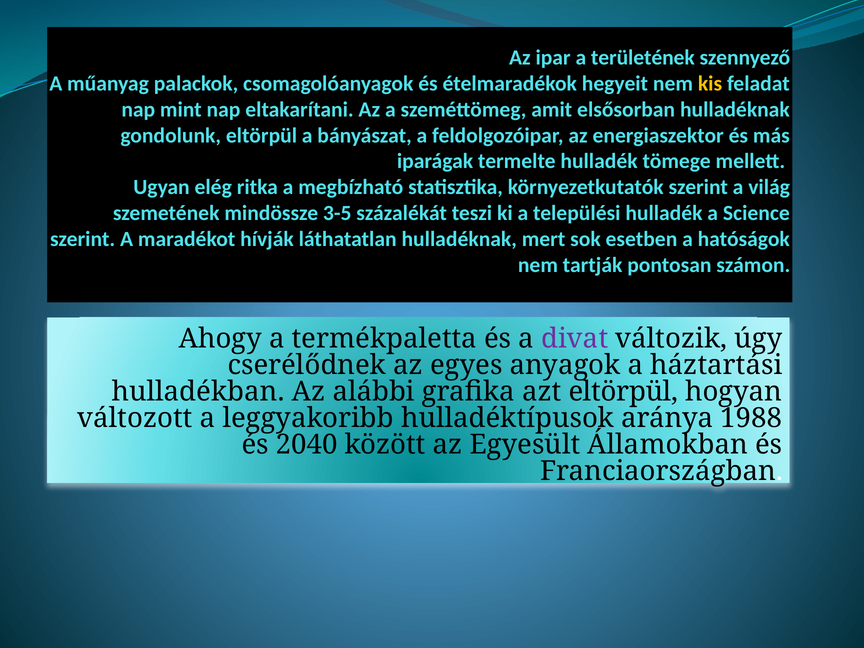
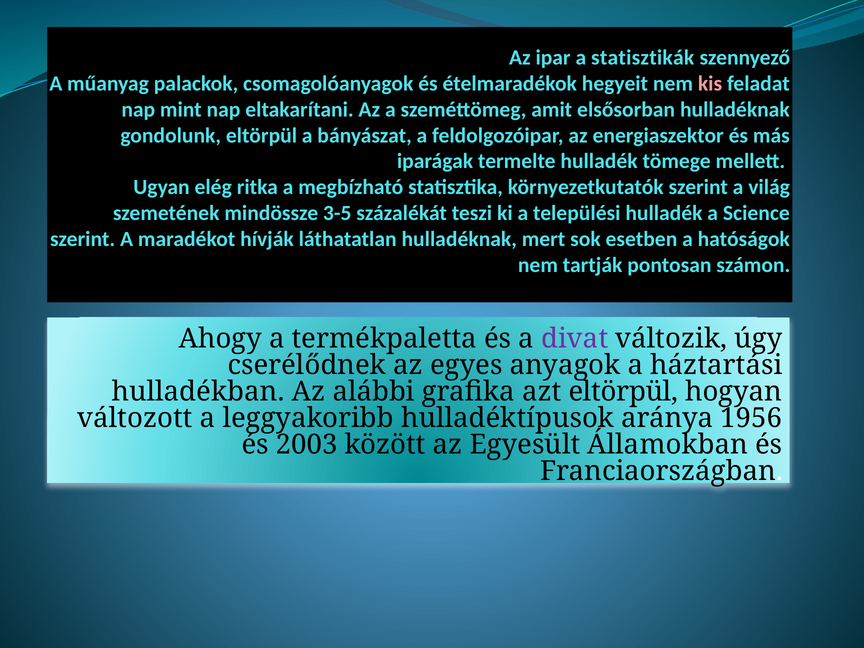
területének: területének -> statisztikák (643, 58)
kis colour: yellow -> pink (710, 84)
1988: 1988 -> 1956 (751, 418)
2040: 2040 -> 2003 (307, 445)
